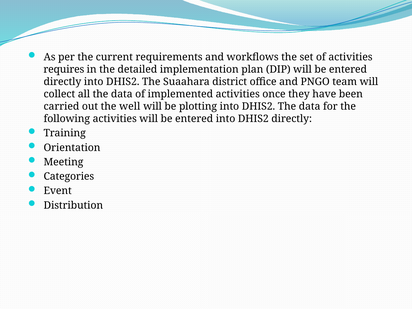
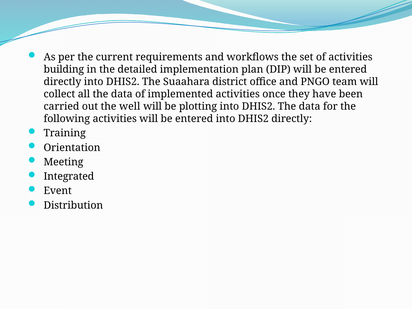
requires: requires -> building (64, 69)
Categories: Categories -> Integrated (69, 177)
